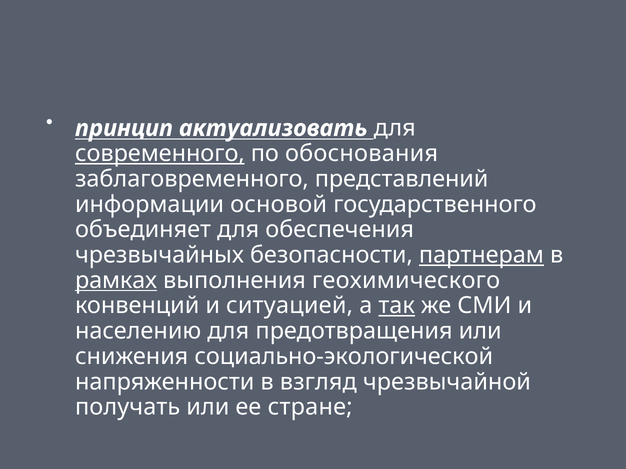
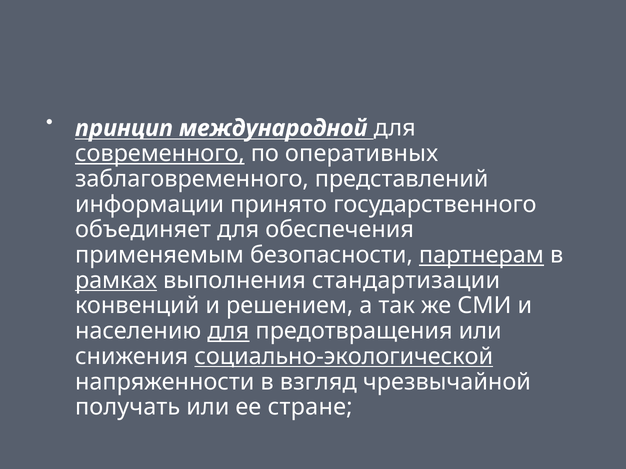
актуализовать: актуализовать -> международной (273, 128)
обоснования: обоснования -> оперативных (362, 154)
основой: основой -> принято (279, 205)
чрезвычайных: чрезвычайных -> применяемым (159, 255)
геохимического: геохимического -> стандартизации (406, 281)
ситуацией: ситуацией -> решением (290, 306)
так underline: present -> none (397, 306)
для underline: none -> present (228, 331)
социально-экологической underline: none -> present (344, 357)
